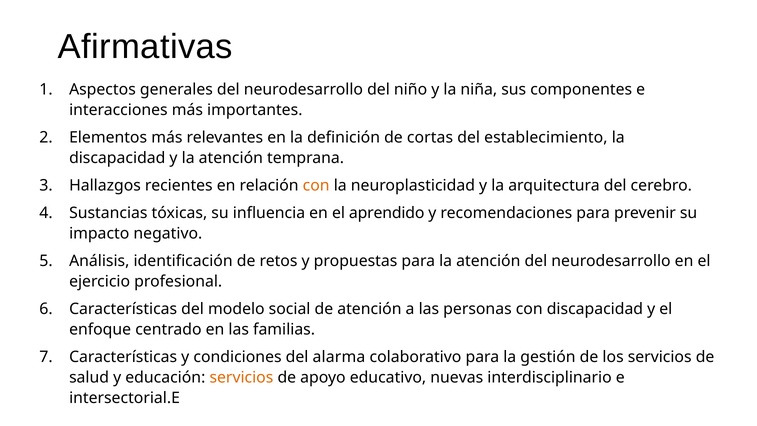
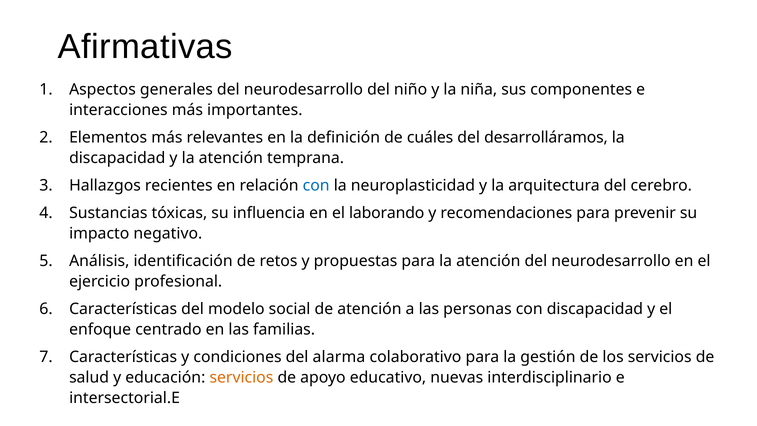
cortas: cortas -> cuáles (430, 138)
establecimiento: establecimiento -> desarrolláramos (546, 138)
con colour: orange -> blue (316, 186)
aprendido: aprendido -> laborando (387, 213)
